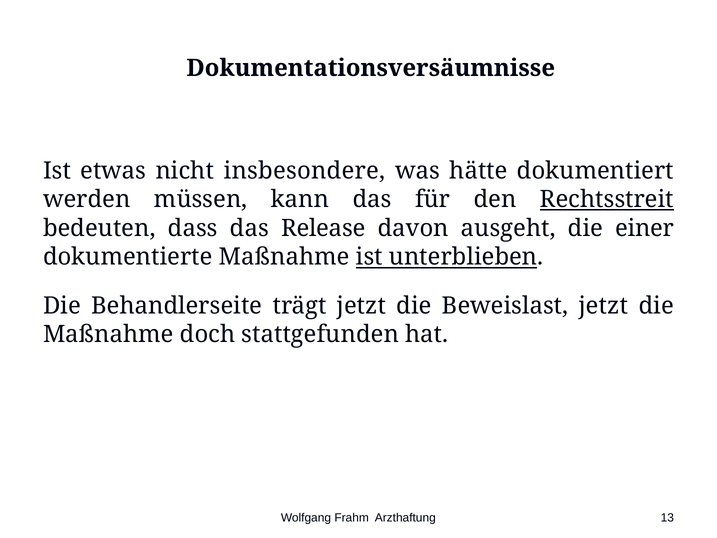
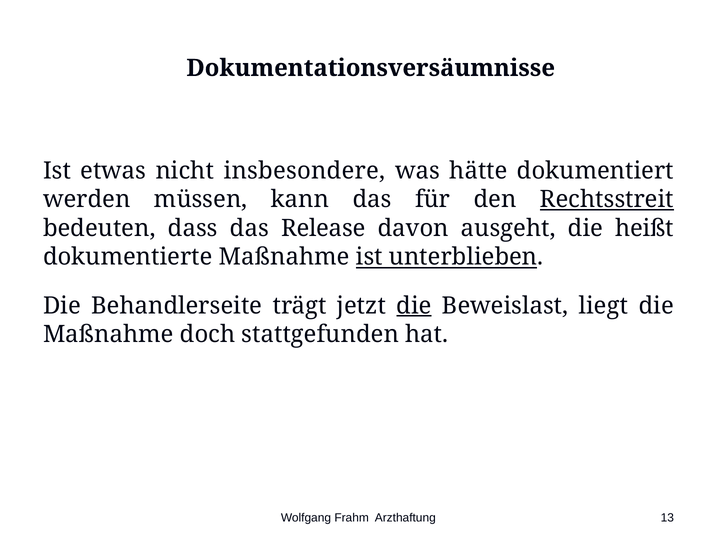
einer: einer -> heißt (645, 228)
die underline: none -> present (414, 306)
Beweislast jetzt: jetzt -> liegt (603, 306)
